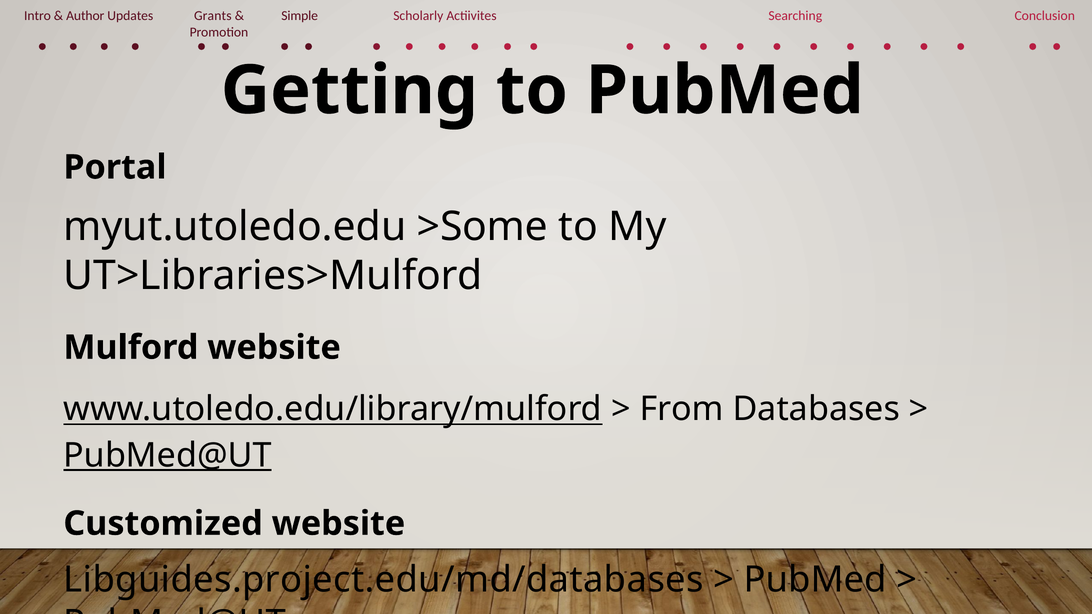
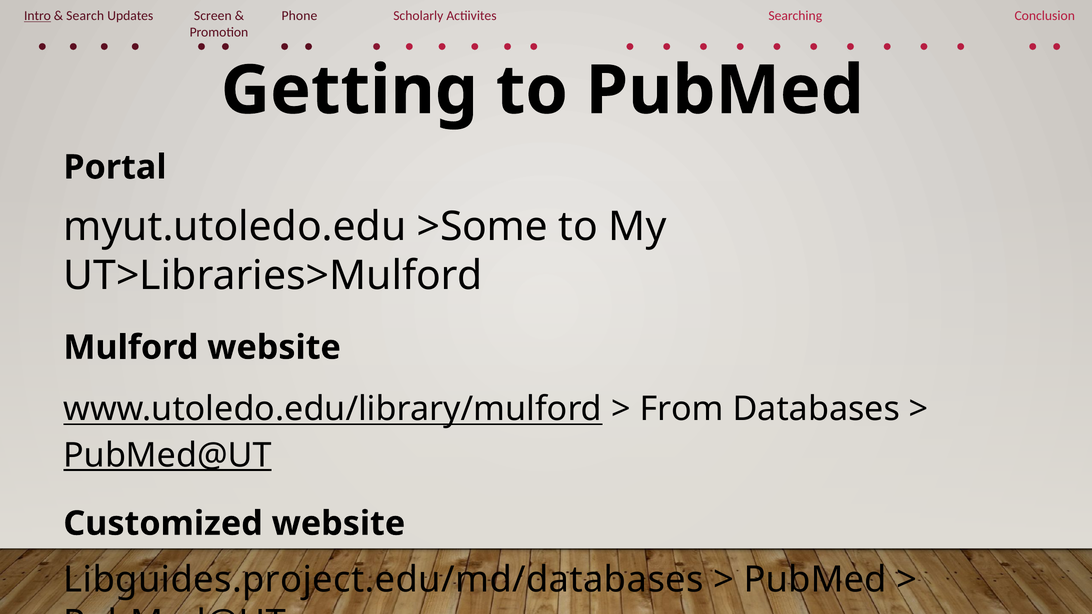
Intro underline: none -> present (37, 16)
Author: Author -> Search (85, 16)
Grants: Grants -> Screen (213, 16)
Simple: Simple -> Phone (299, 16)
